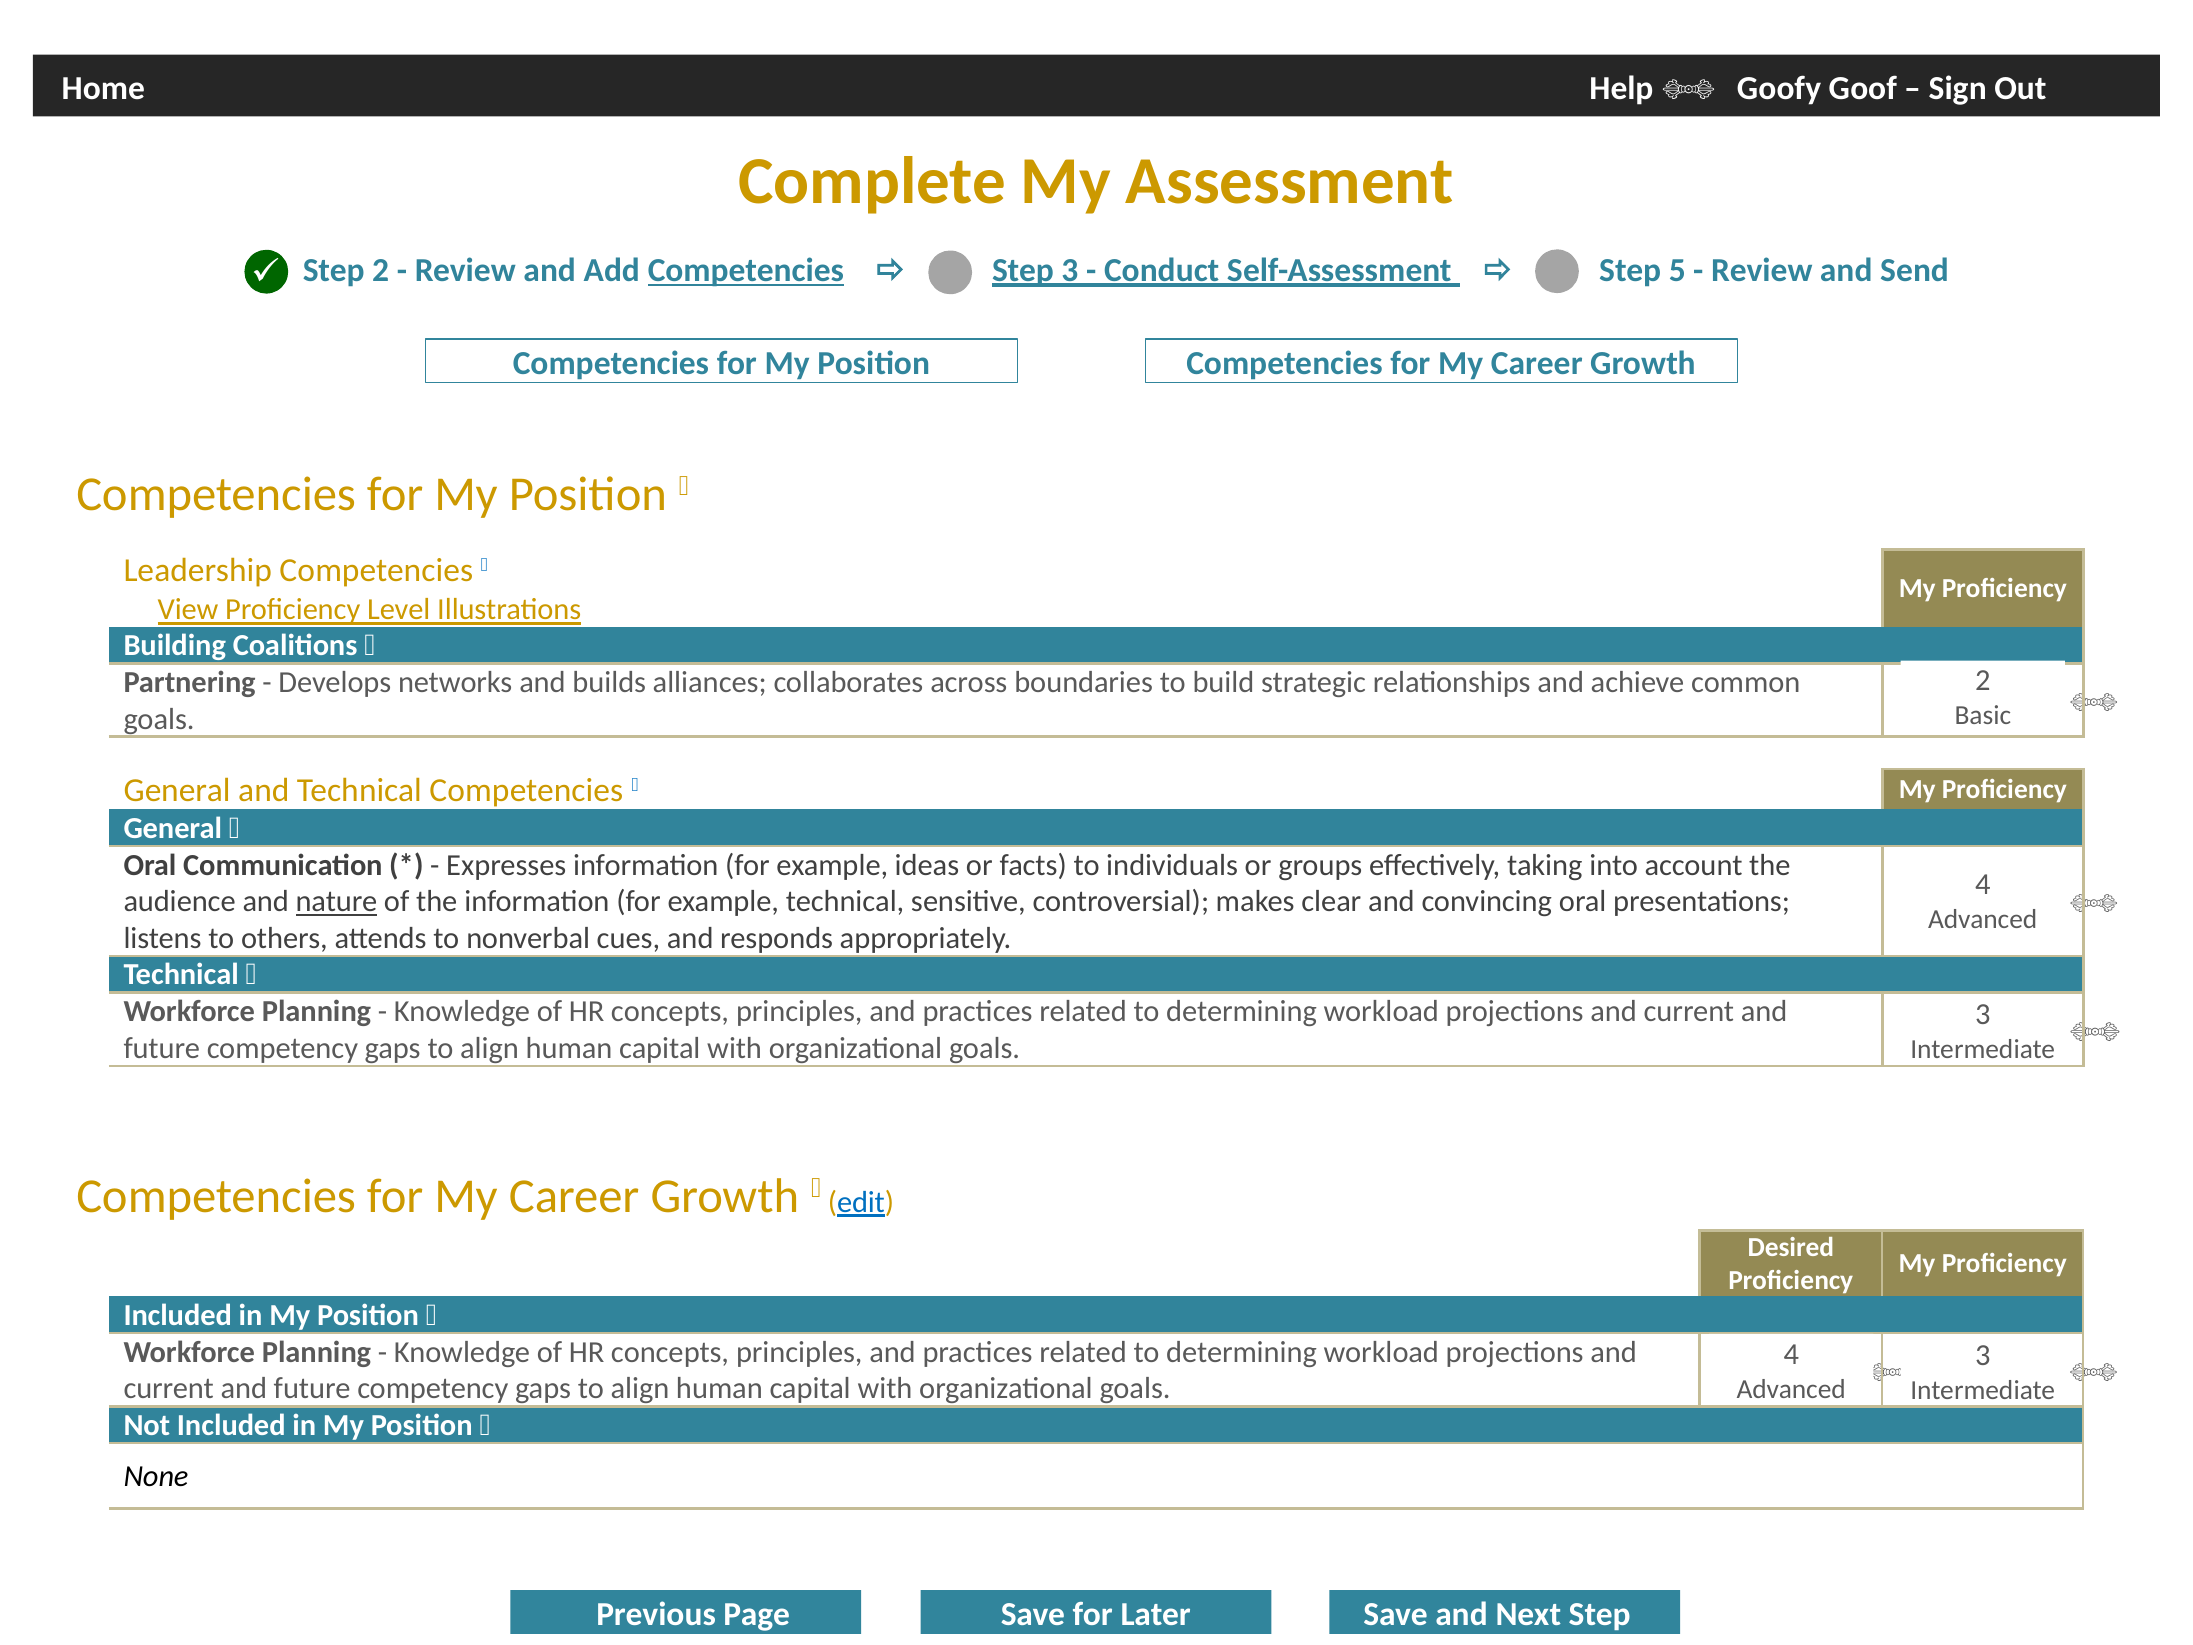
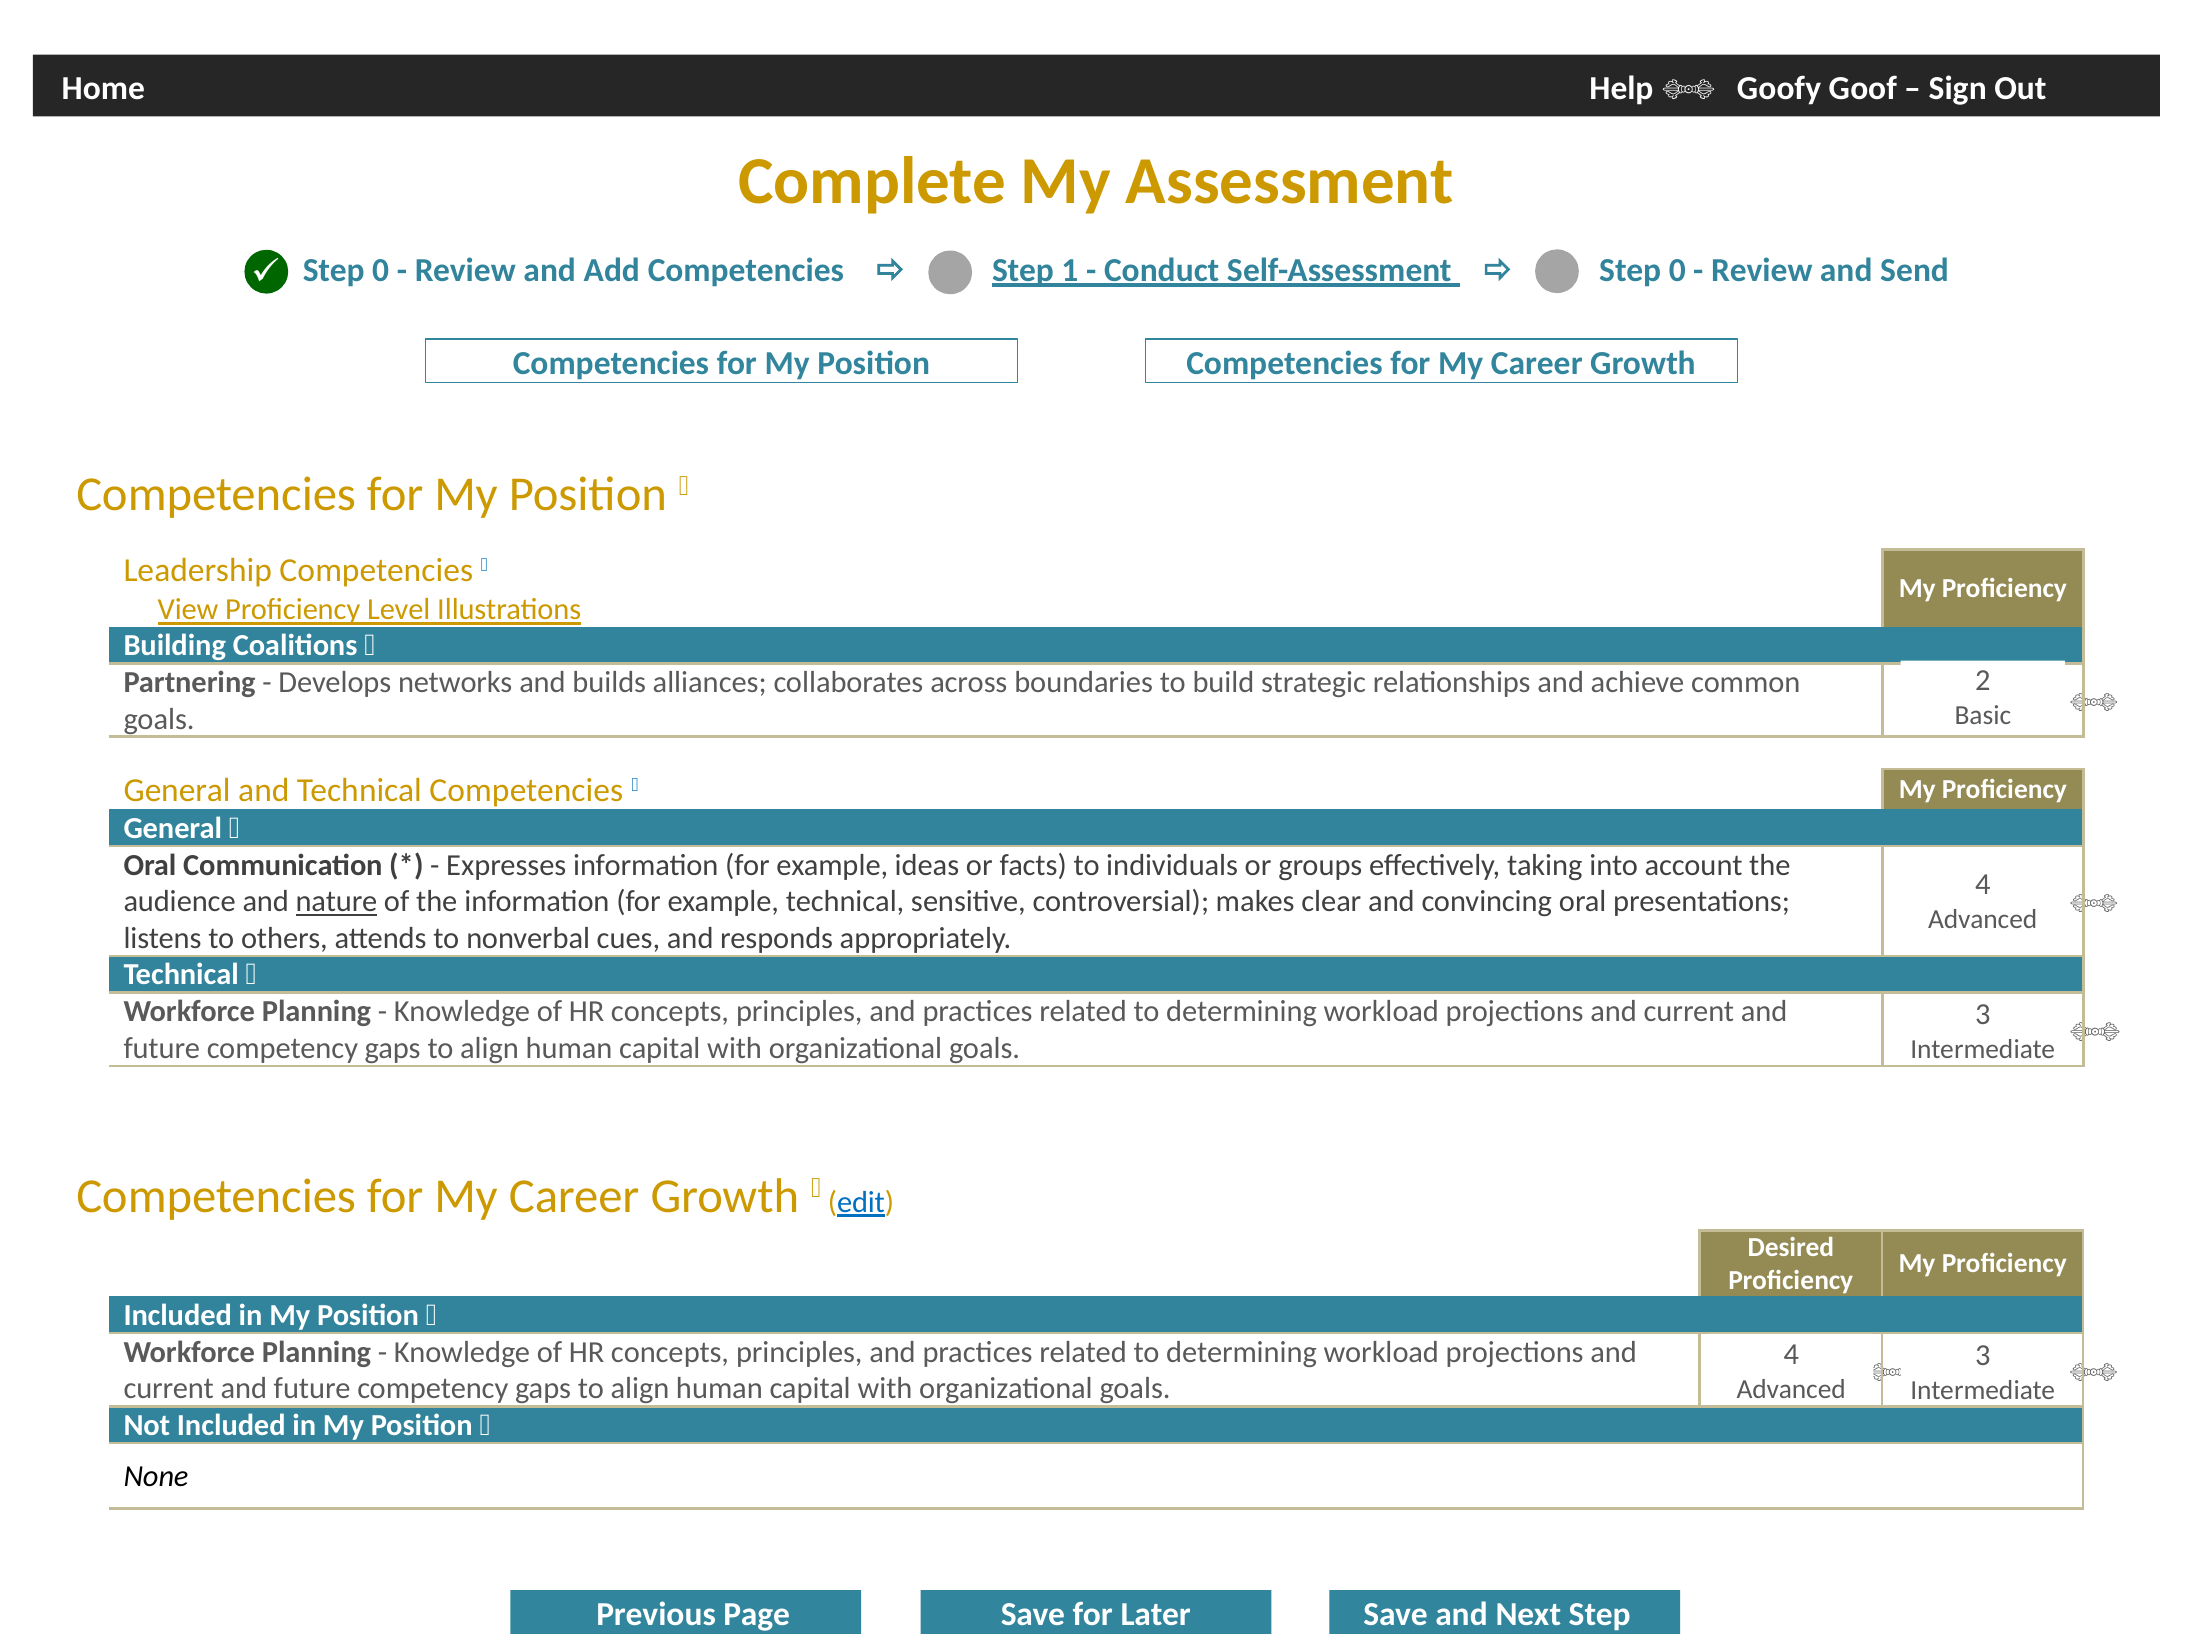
2: 2 -> 0 (381, 270)
Competencies underline: present -> none (746, 270)
Step 3: 3 -> 1 (1070, 270)
5: 5 -> 0 (1677, 270)
